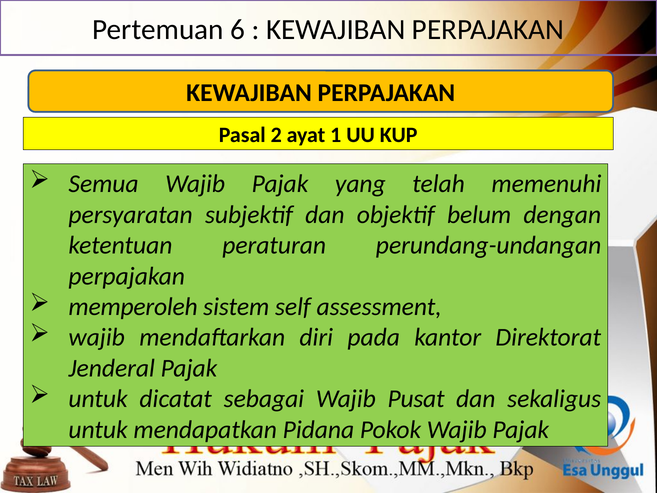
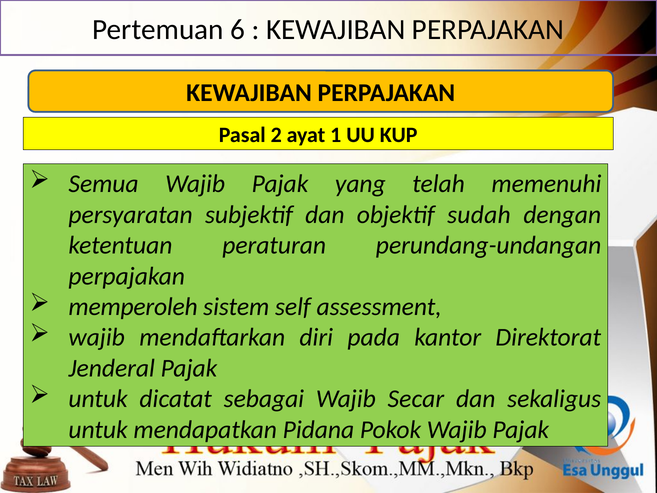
belum: belum -> sudah (479, 215)
Pusat: Pusat -> Secar (416, 399)
